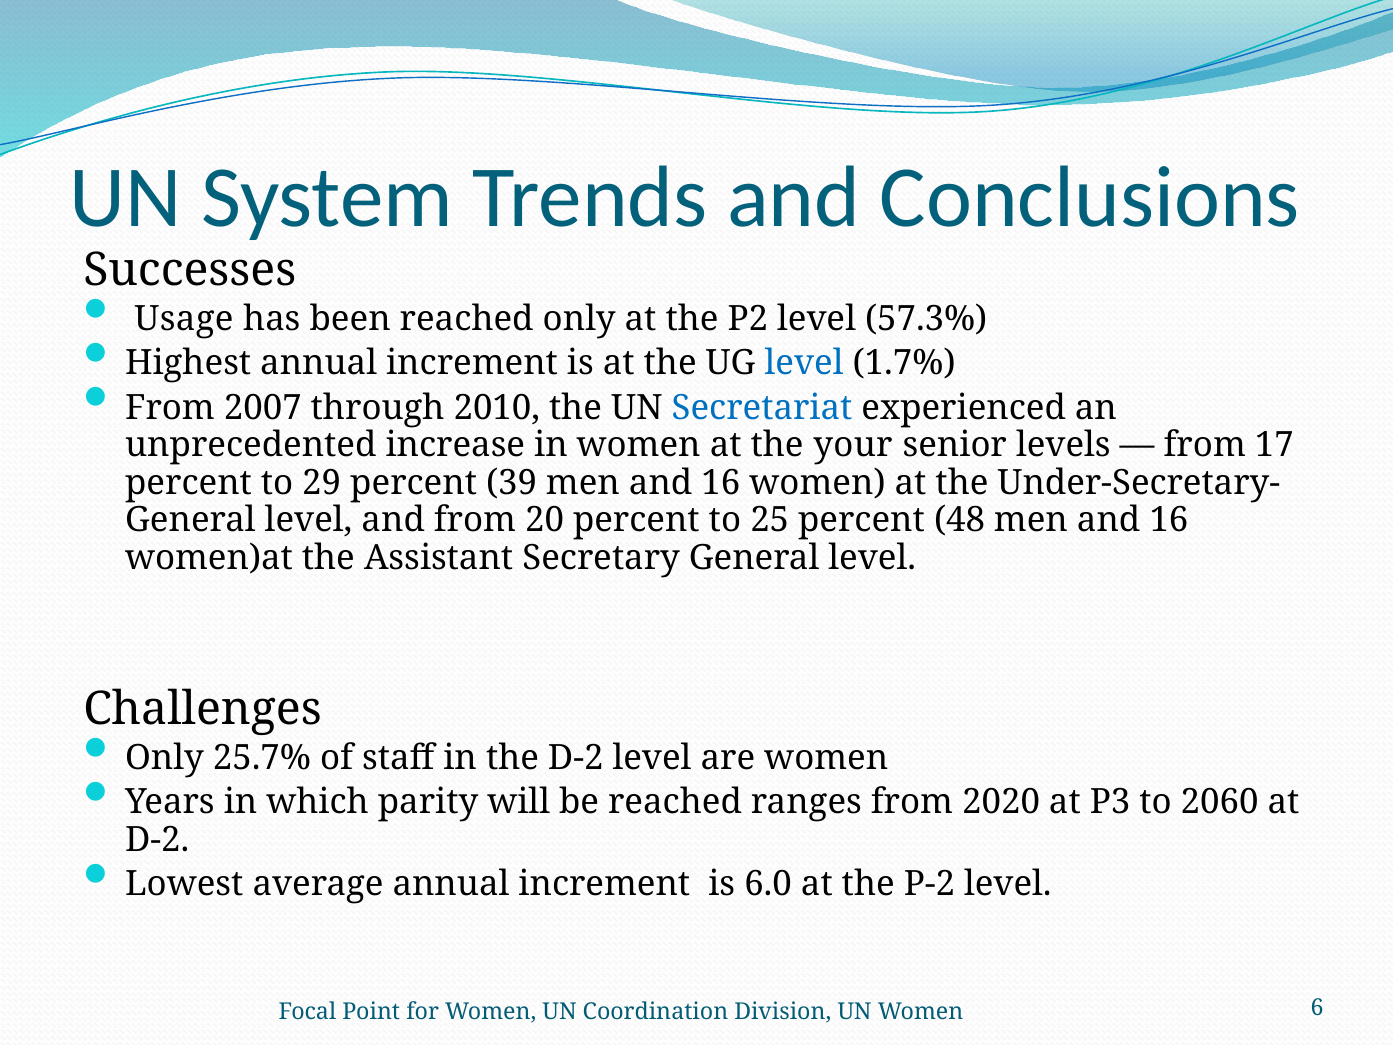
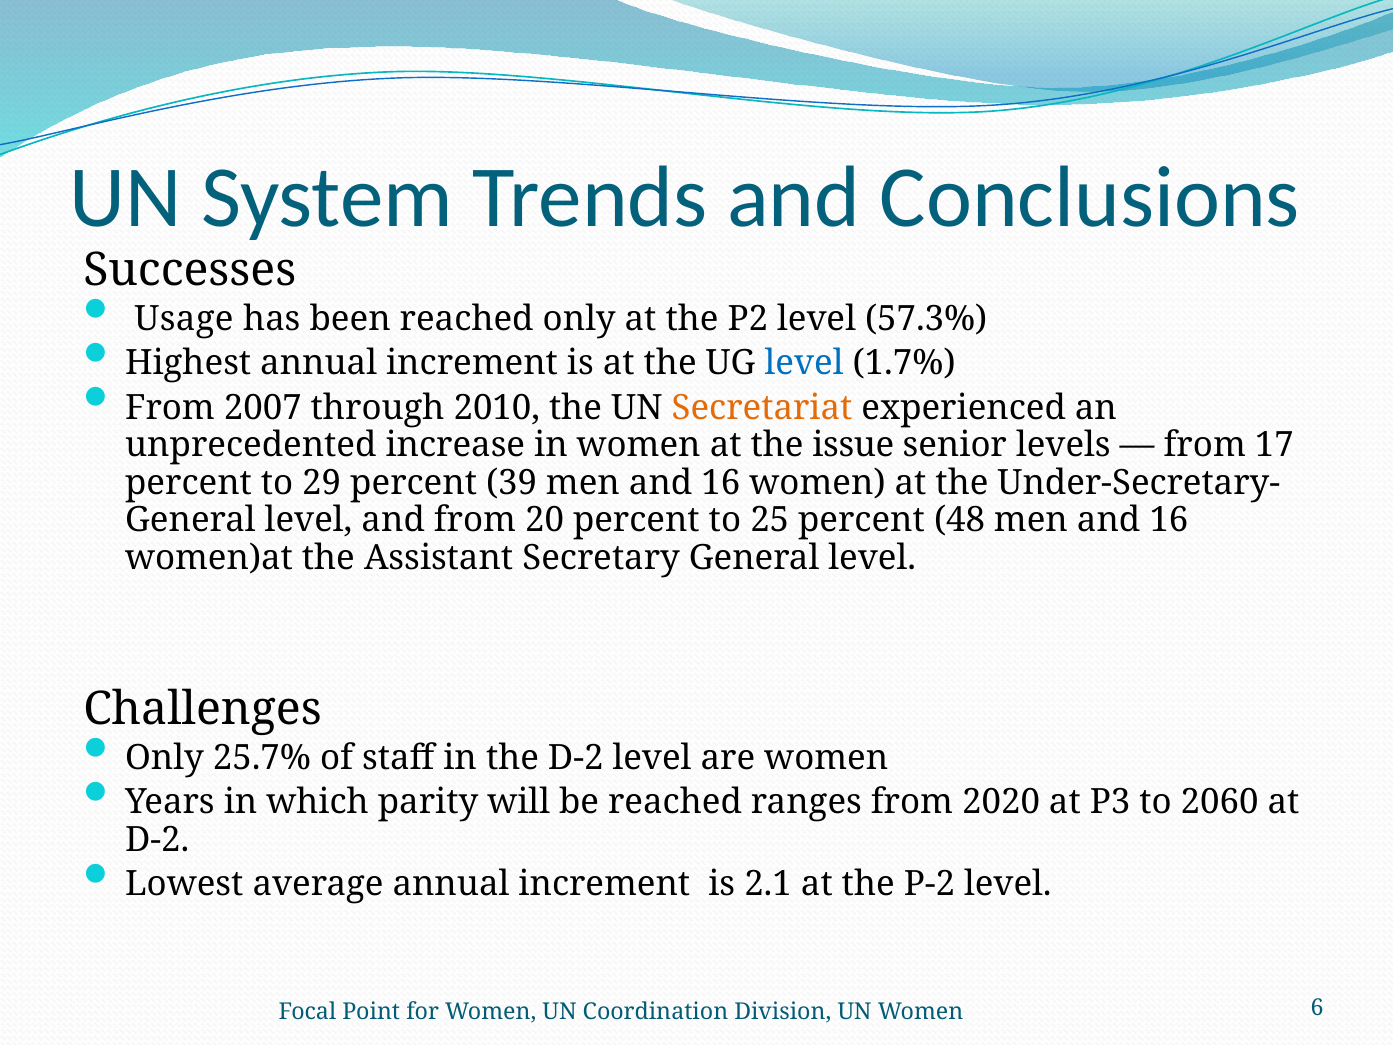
Secretariat colour: blue -> orange (762, 407)
your: your -> issue (853, 445)
6.0: 6.0 -> 2.1 (768, 884)
